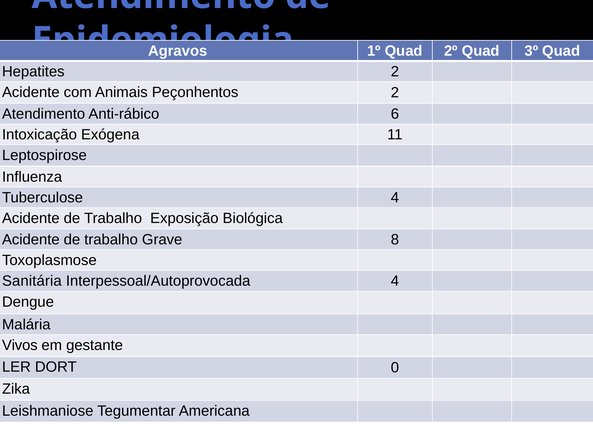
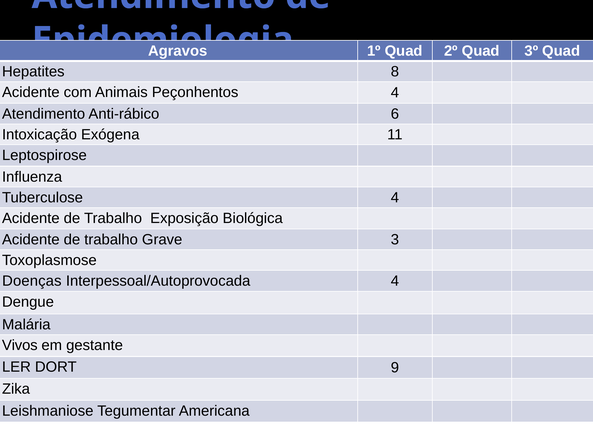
Hepatites 2: 2 -> 8 (395, 72)
Peçonhentos 2: 2 -> 4 (395, 93)
8: 8 -> 3 (395, 239)
Sanitária: Sanitária -> Doenças (32, 281)
0: 0 -> 9 (395, 367)
